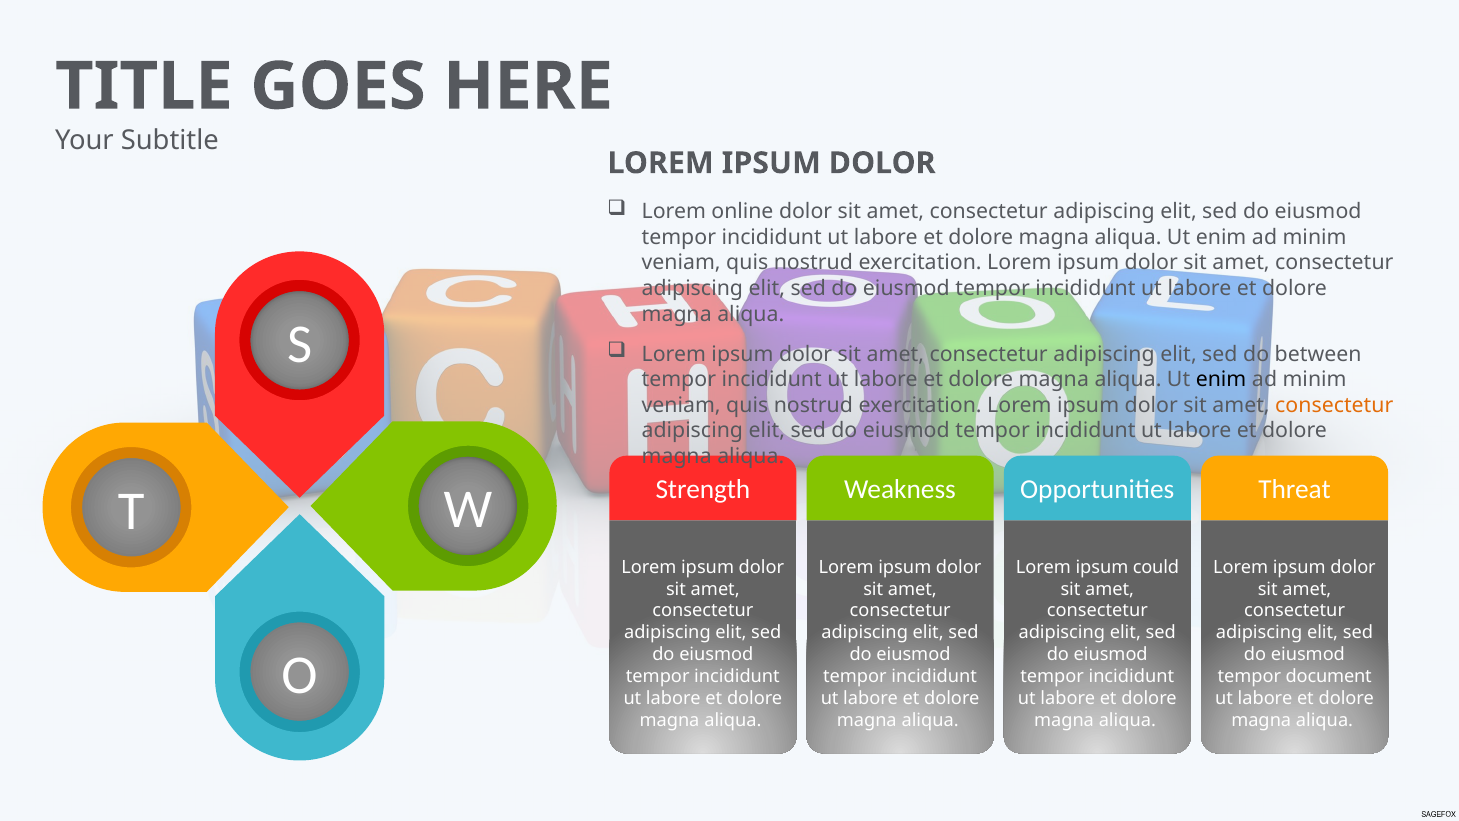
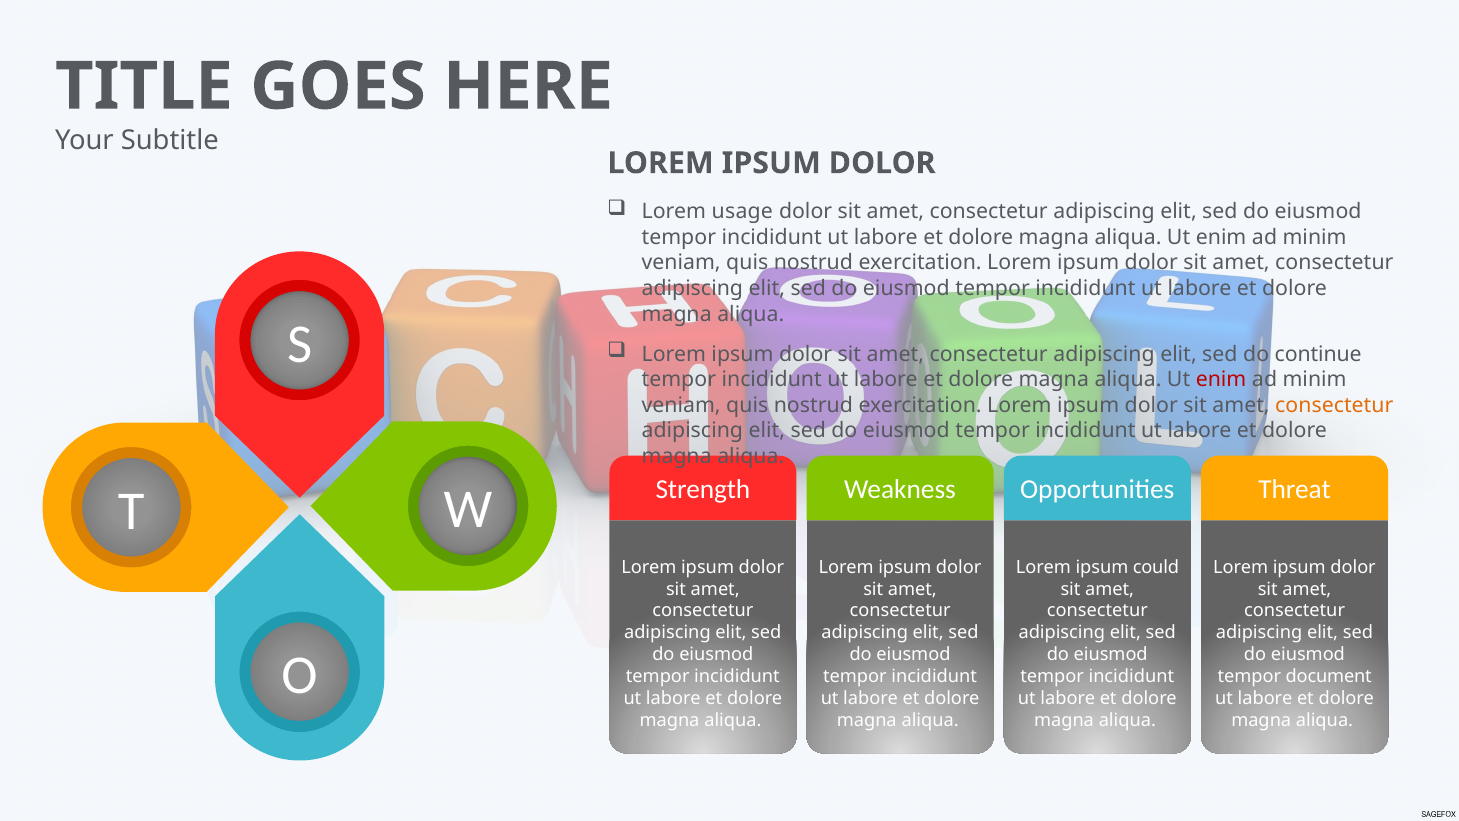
online: online -> usage (742, 212)
between: between -> continue (1318, 354)
enim colour: black -> red (1221, 380)
